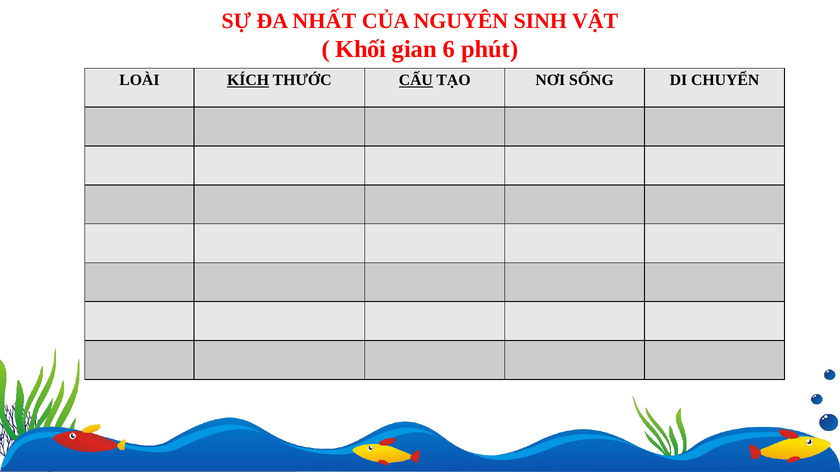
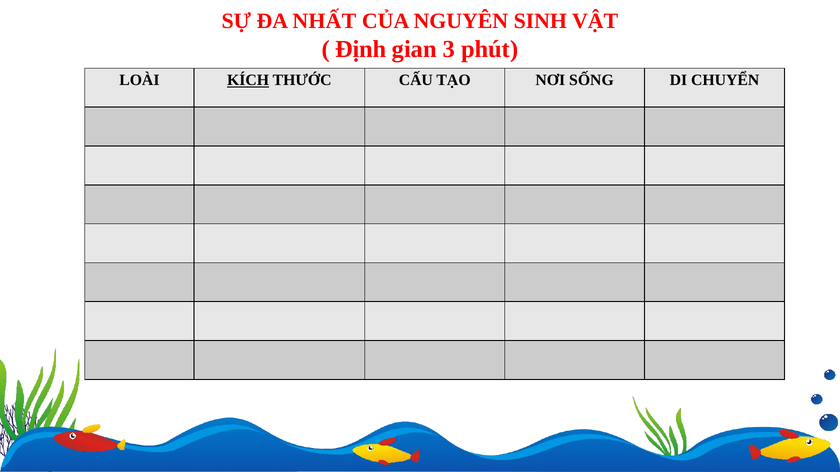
Khối: Khối -> Định (361, 49)
6: 6 -> 3 (449, 49)
CẤU underline: present -> none (416, 80)
